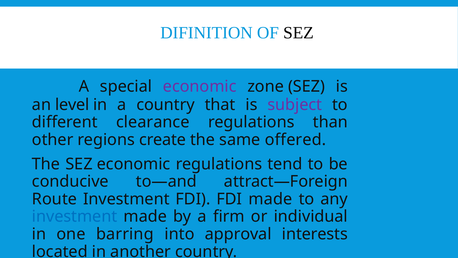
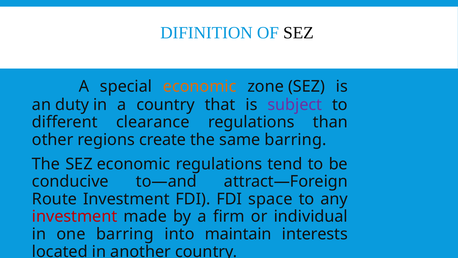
economic colour: purple -> orange (200, 86)
level: level -> duty (72, 105)
same offered: offered -> barring (296, 140)
FDI made: made -> space (270, 199)
investment colour: blue -> red (75, 216)
approval: approval -> maintain (238, 234)
